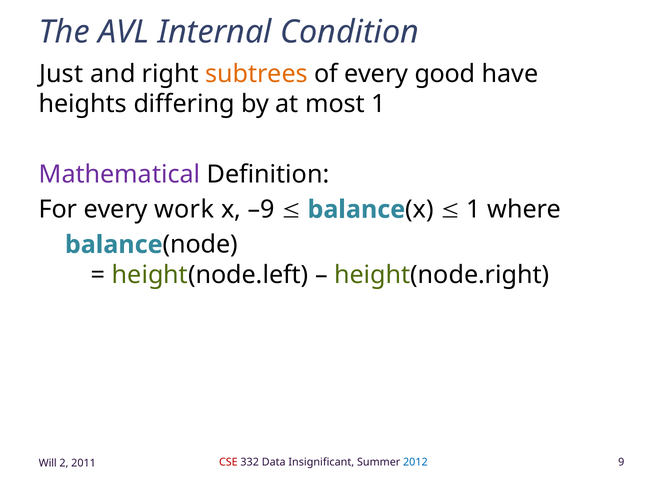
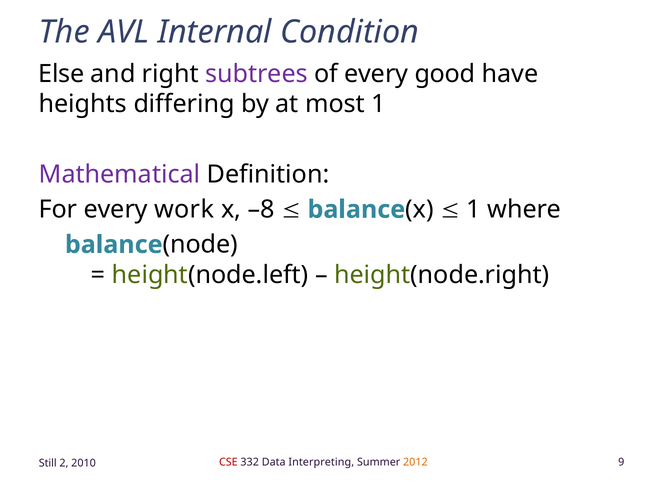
Just: Just -> Else (61, 74)
subtrees colour: orange -> purple (257, 74)
–9: –9 -> –8 (261, 210)
Insignificant: Insignificant -> Interpreting (321, 463)
2012 colour: blue -> orange (415, 463)
Will: Will -> Still (48, 463)
2011: 2011 -> 2010 (84, 463)
